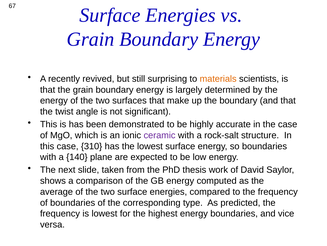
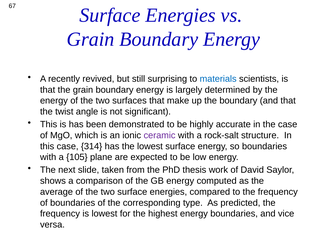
materials colour: orange -> blue (218, 79)
310: 310 -> 314 (92, 146)
140: 140 -> 105 (77, 157)
